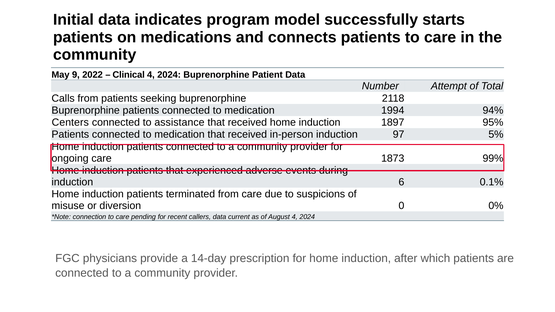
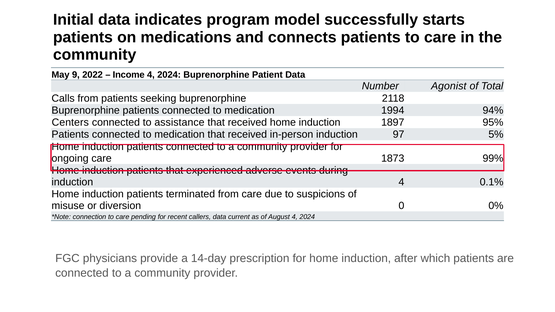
Clinical: Clinical -> Income (129, 75)
Attempt: Attempt -> Agonist (449, 86)
induction 6: 6 -> 4 (401, 182)
